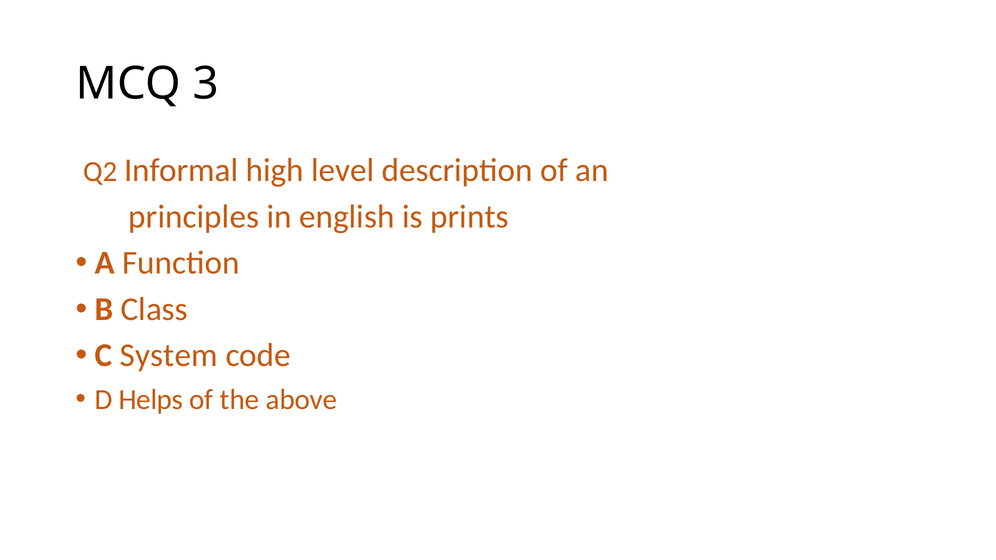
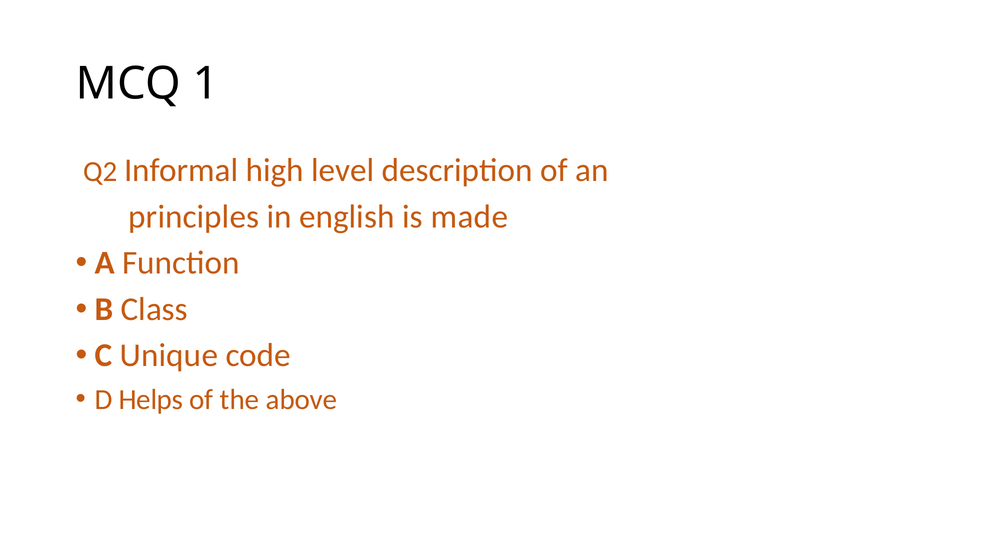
3: 3 -> 1 (206, 84)
prints: prints -> made (469, 217)
System: System -> Unique (169, 356)
